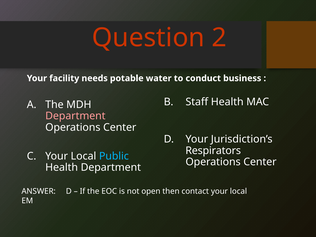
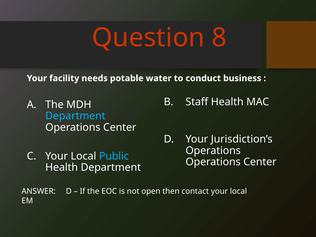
2: 2 -> 8 (219, 38)
Department colour: pink -> light blue (75, 116)
Respirators: Respirators -> Operations (213, 151)
